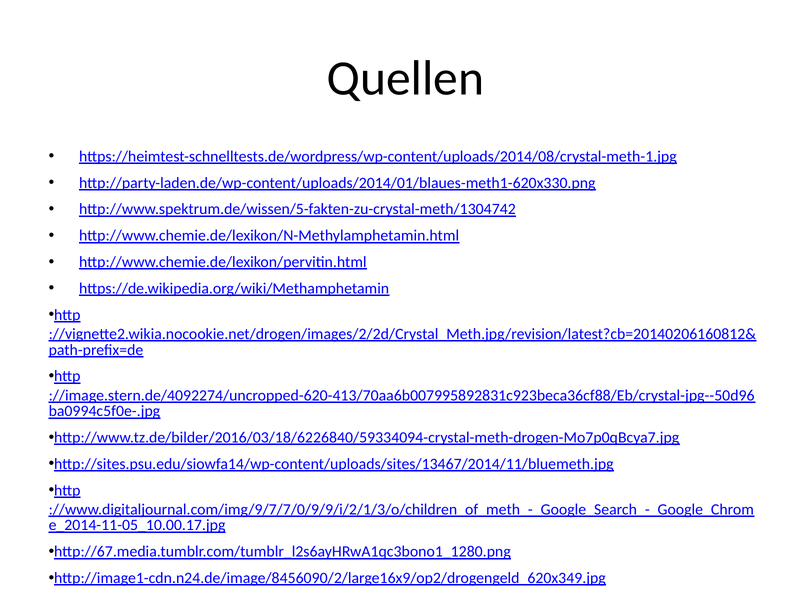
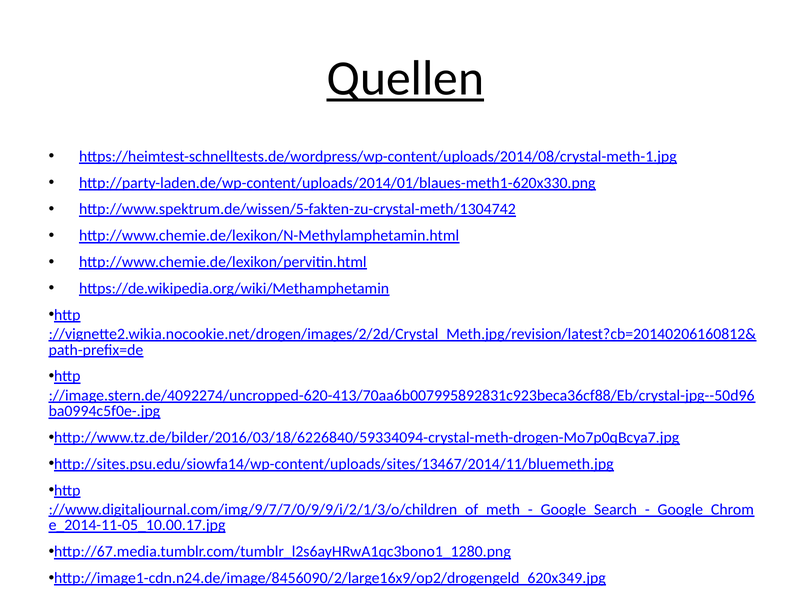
Quellen underline: none -> present (405, 79)
